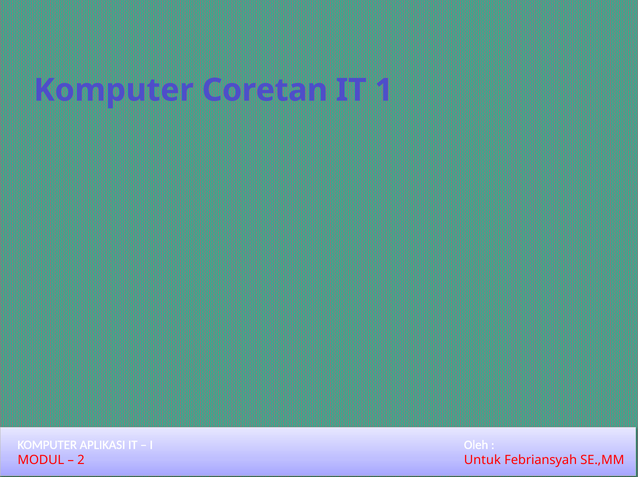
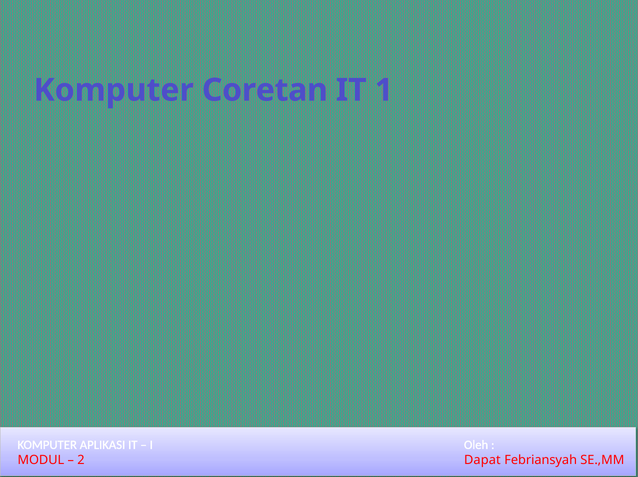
Untuk: Untuk -> Dapat (482, 460)
